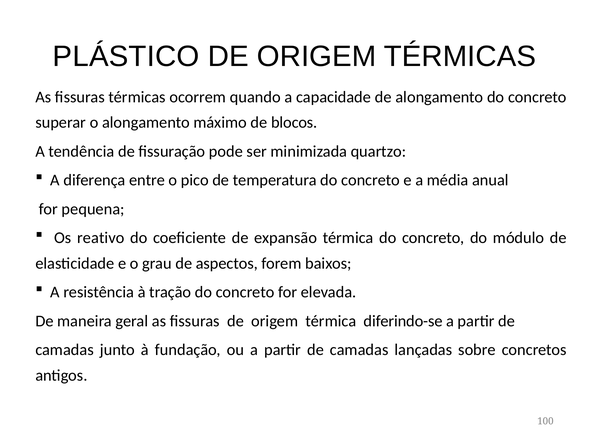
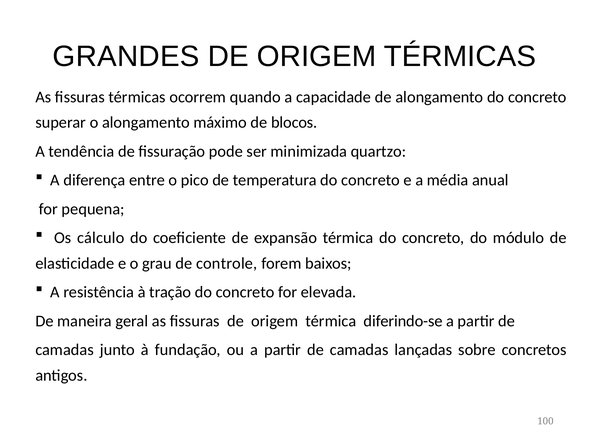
PLÁSTICO: PLÁSTICO -> GRANDES (126, 57)
reativo: reativo -> cálculo (101, 238)
aspectos: aspectos -> controle (227, 263)
